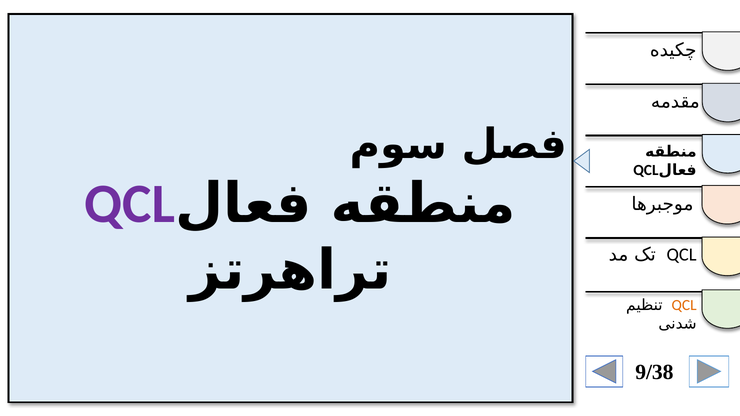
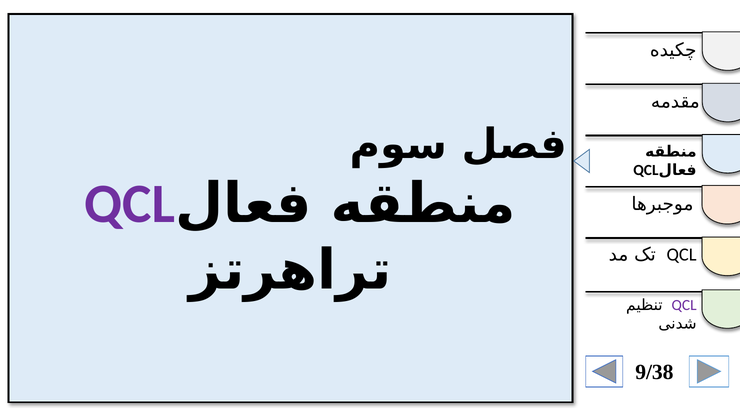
QCL colour: orange -> purple (684, 305)
